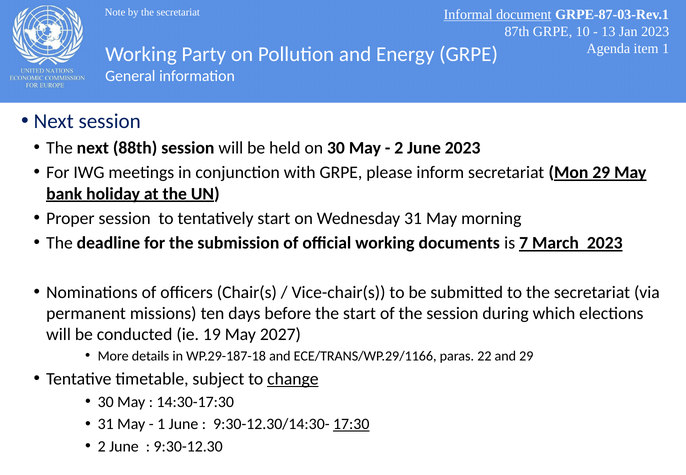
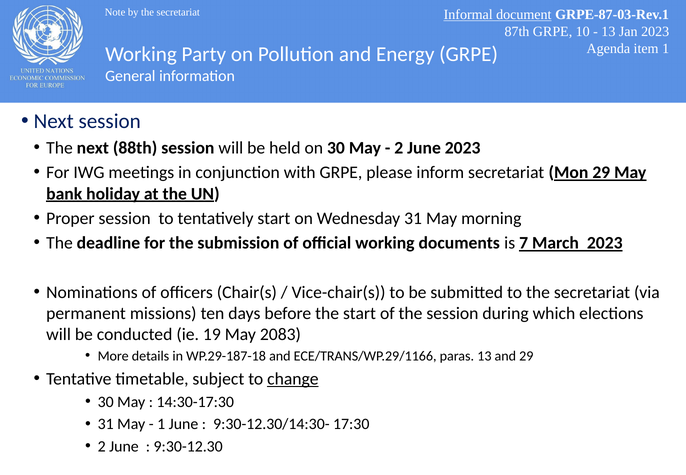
2027: 2027 -> 2083 (280, 334)
paras 22: 22 -> 13 (484, 356)
17:30 underline: present -> none (351, 424)
